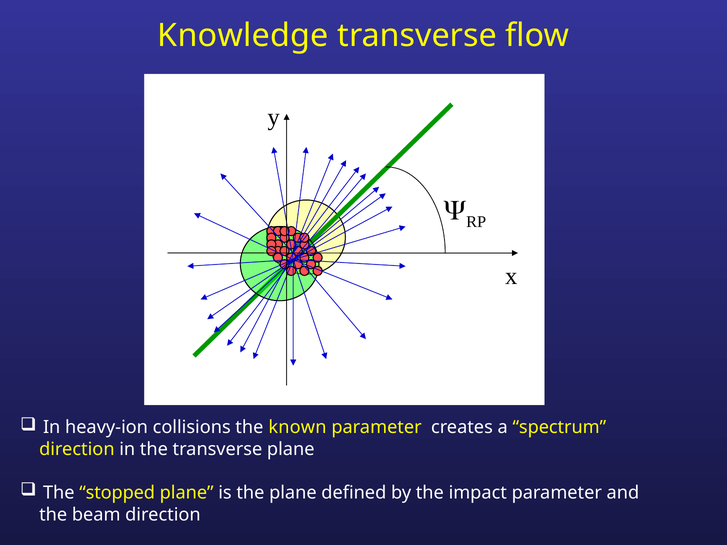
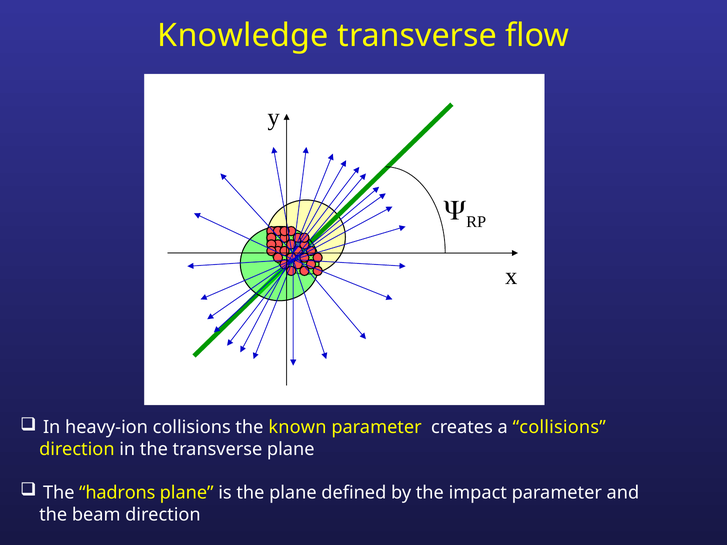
a spectrum: spectrum -> collisions (559, 428)
stopped: stopped -> hadrons (117, 493)
